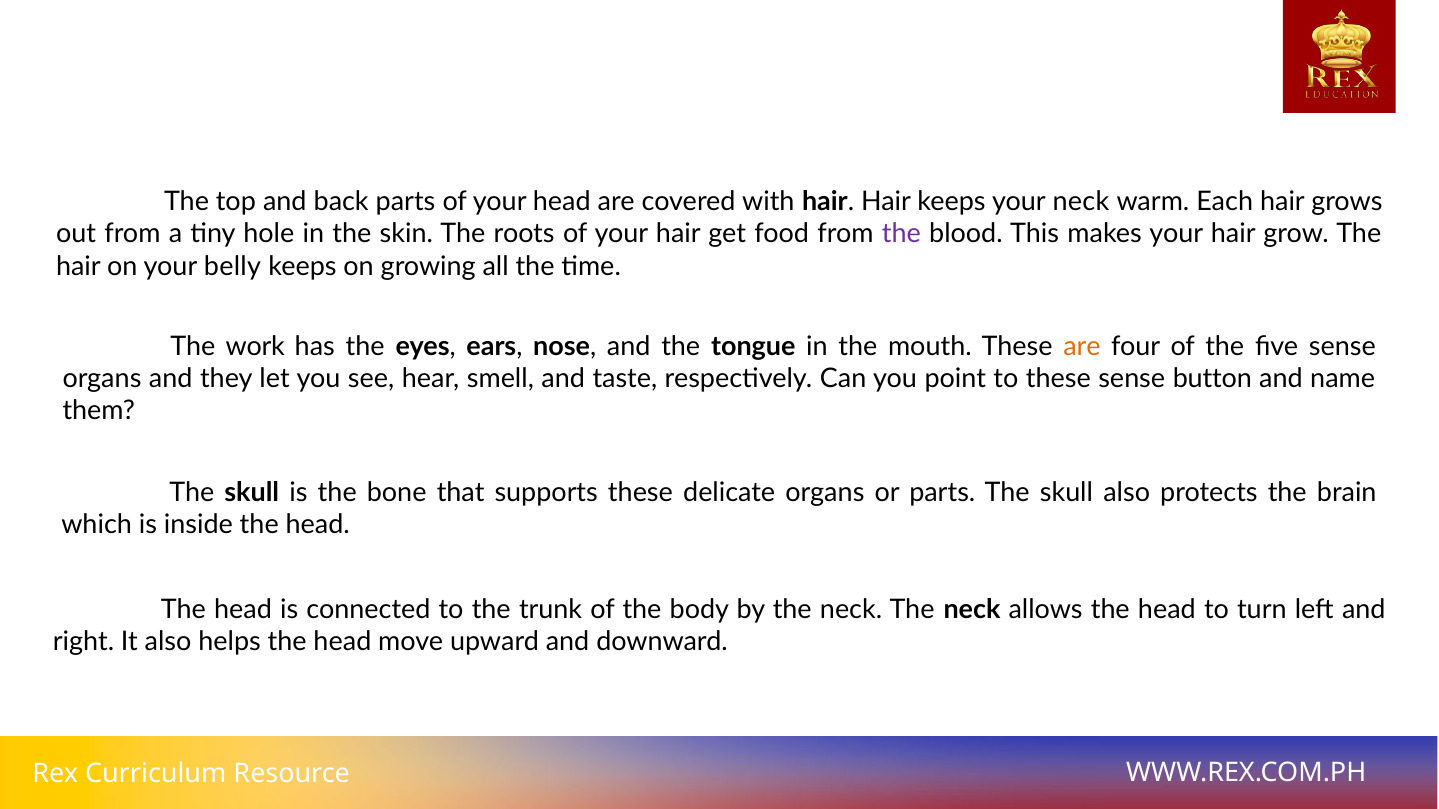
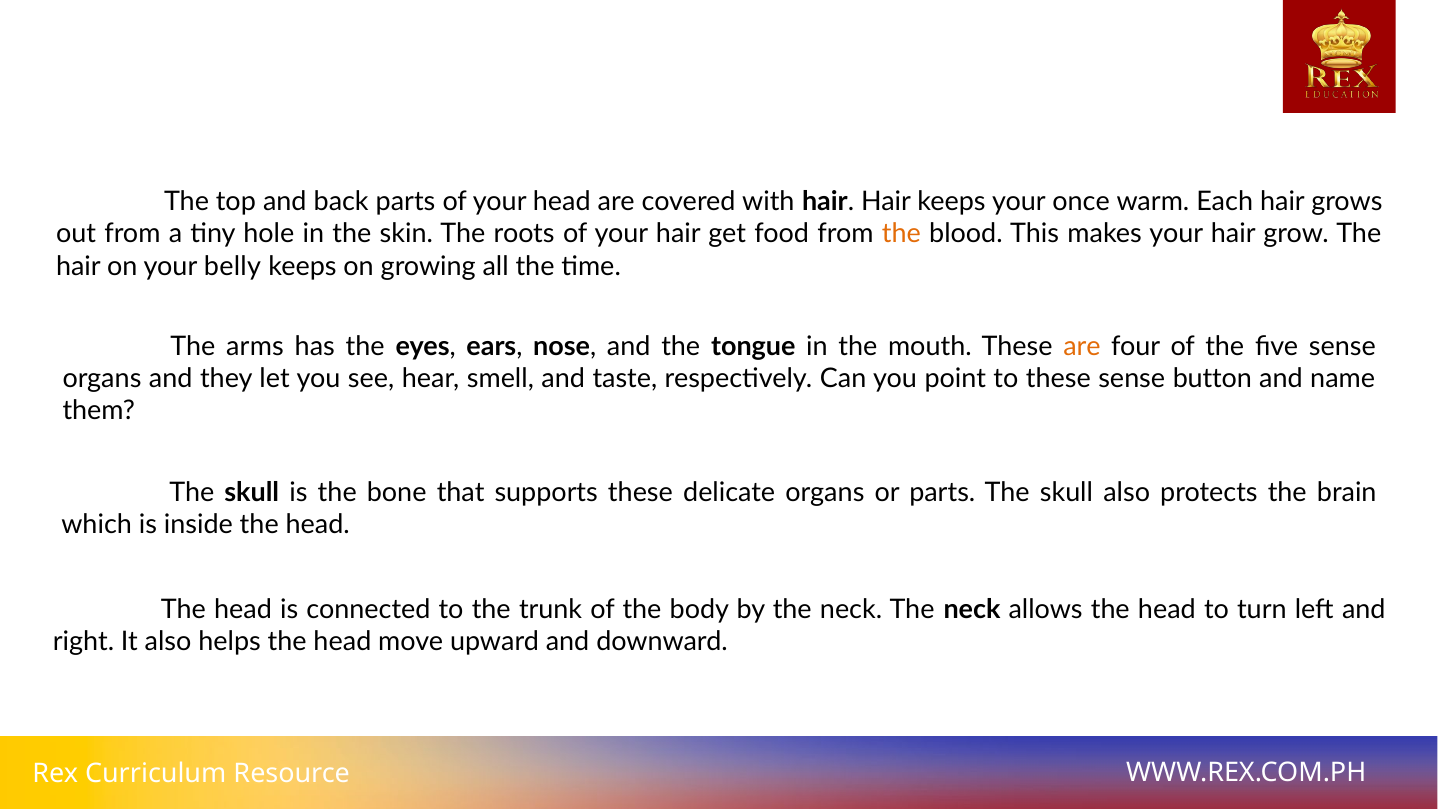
your neck: neck -> once (1081, 202)
the colour: purple -> orange (901, 234)
work: work -> arms (255, 346)
